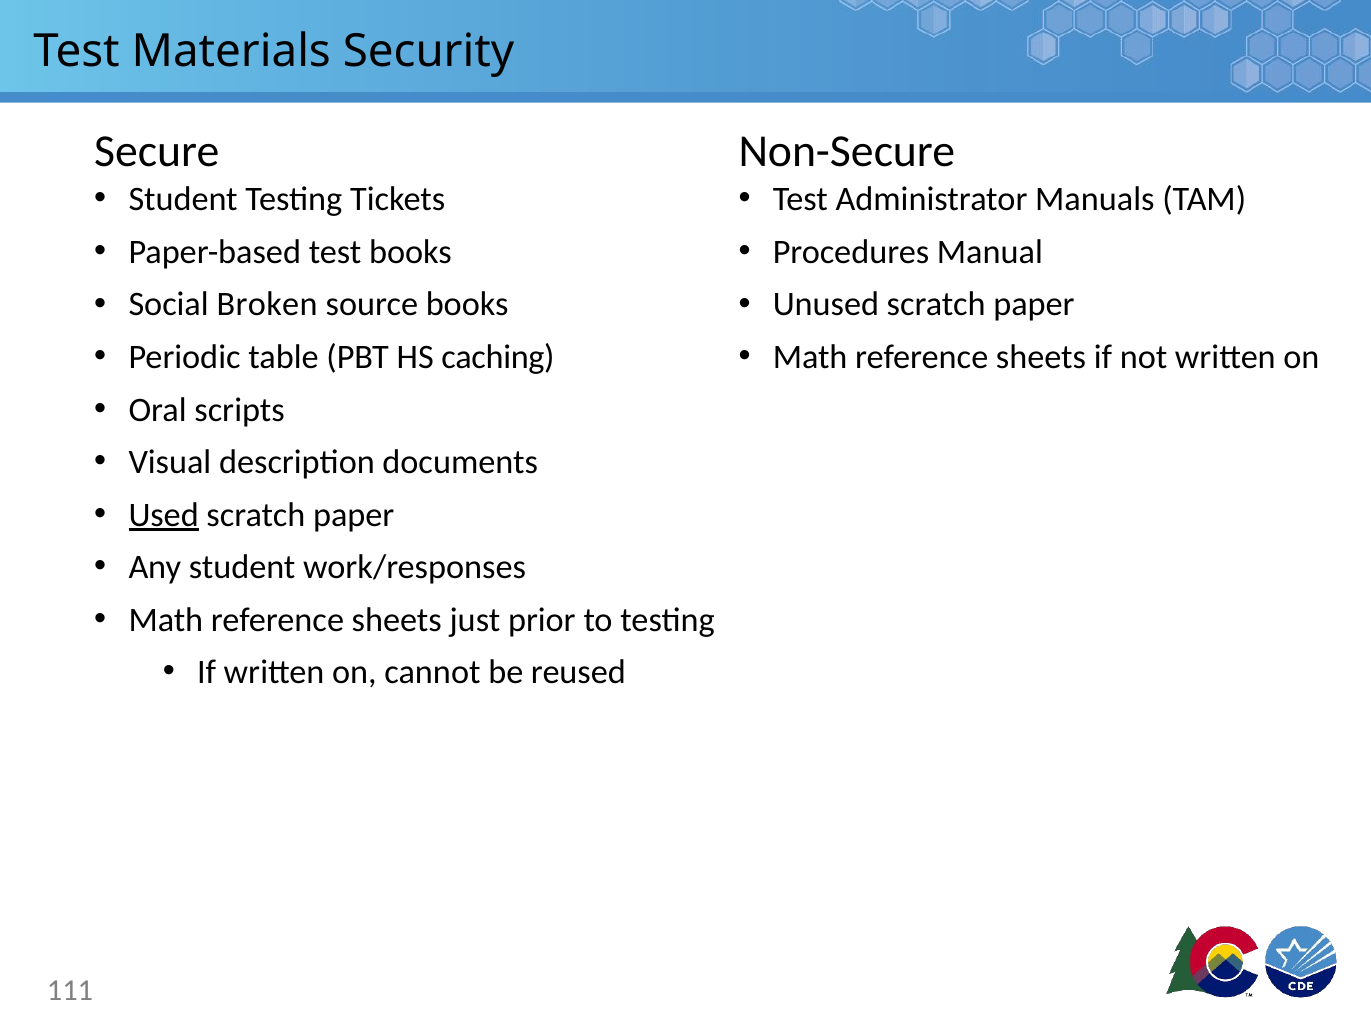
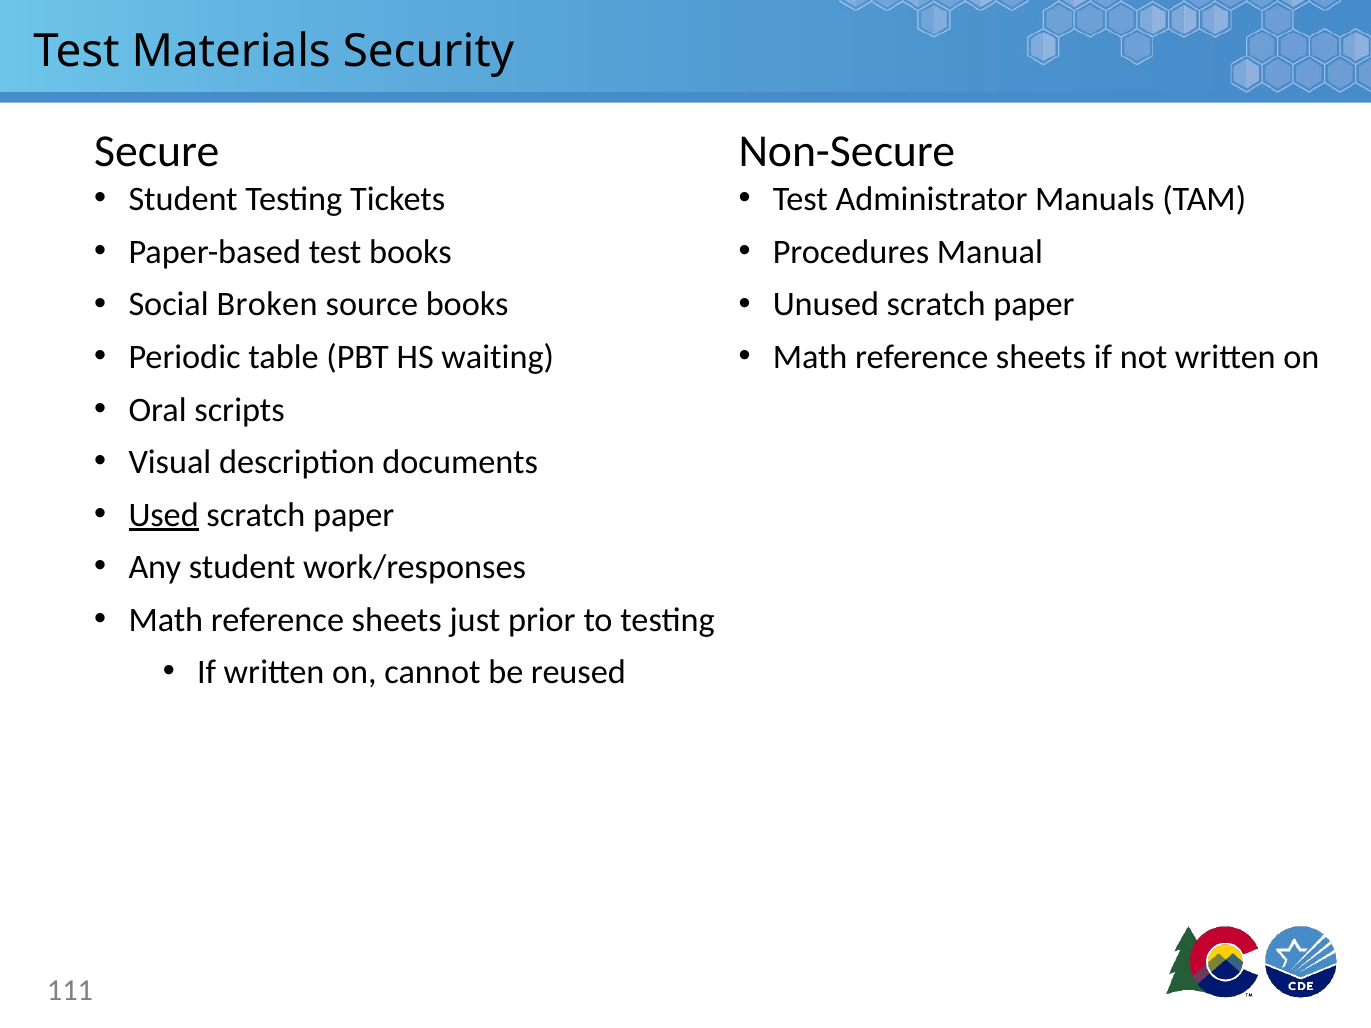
caching: caching -> waiting (498, 357)
